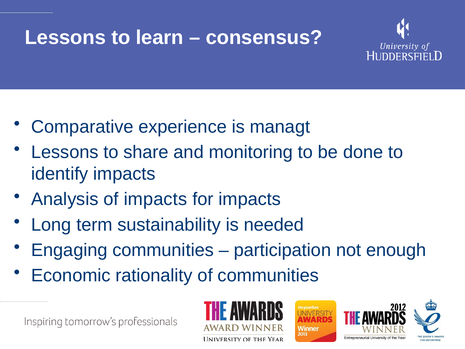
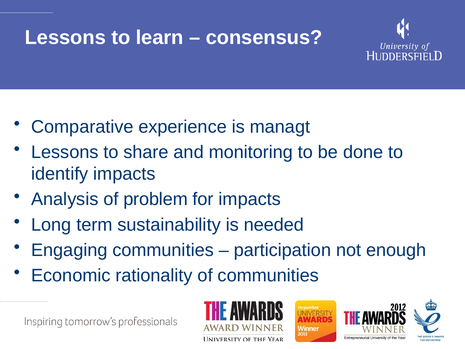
of impacts: impacts -> problem (156, 199)
